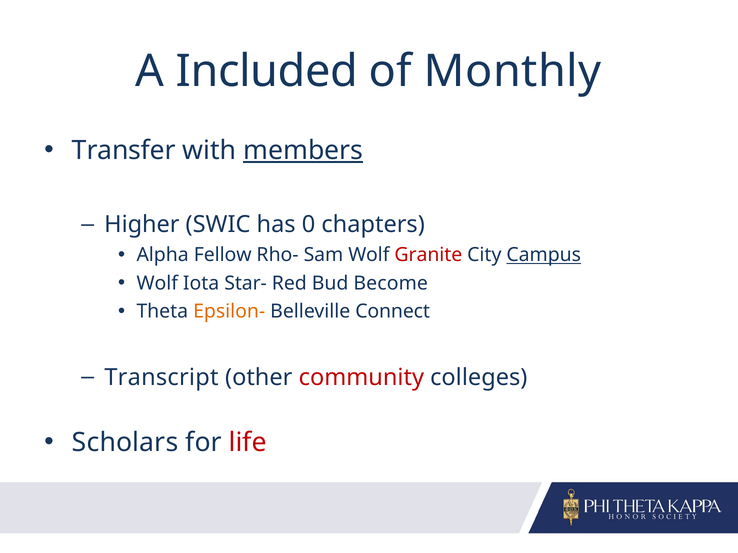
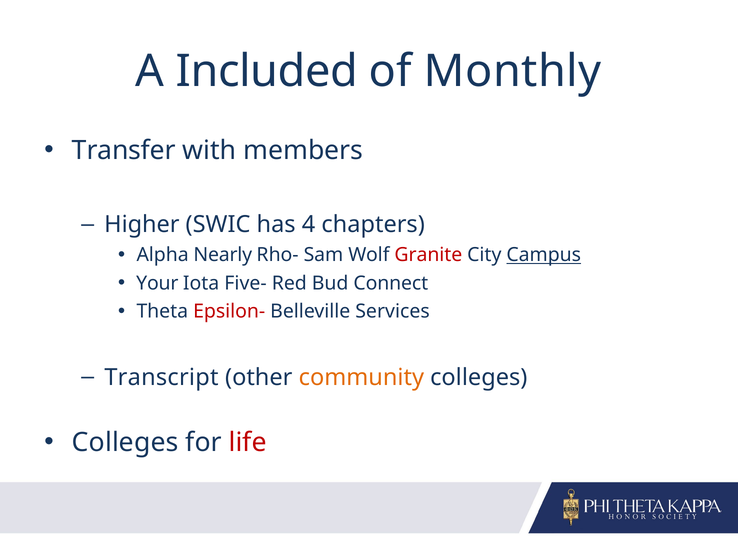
members underline: present -> none (303, 151)
0: 0 -> 4 (309, 225)
Fellow: Fellow -> Nearly (223, 255)
Wolf: Wolf -> Your (157, 284)
Star-: Star- -> Five- (246, 284)
Become: Become -> Connect (391, 284)
Epsilon- colour: orange -> red (229, 312)
Connect: Connect -> Services (393, 312)
community colour: red -> orange (361, 378)
Scholars: Scholars -> Colleges (125, 443)
